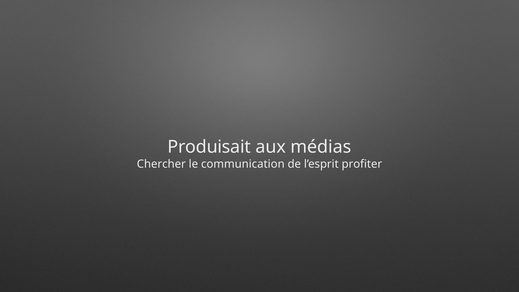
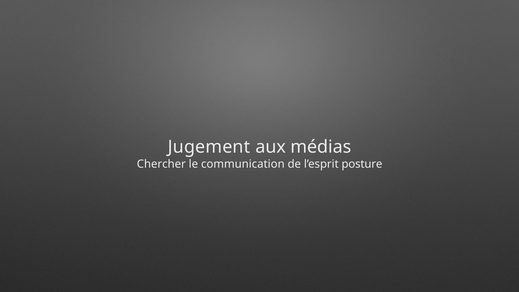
Produisait: Produisait -> Jugement (209, 147)
profiter: profiter -> posture (362, 164)
